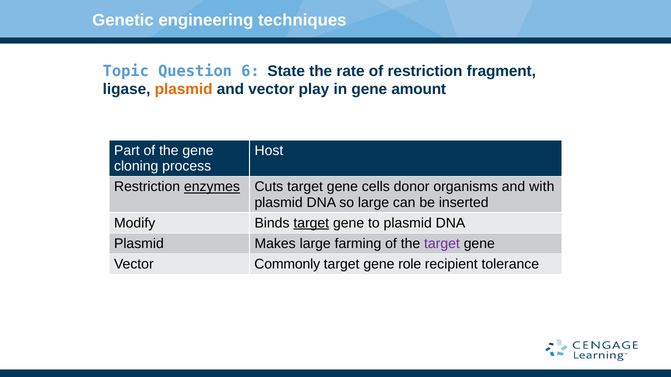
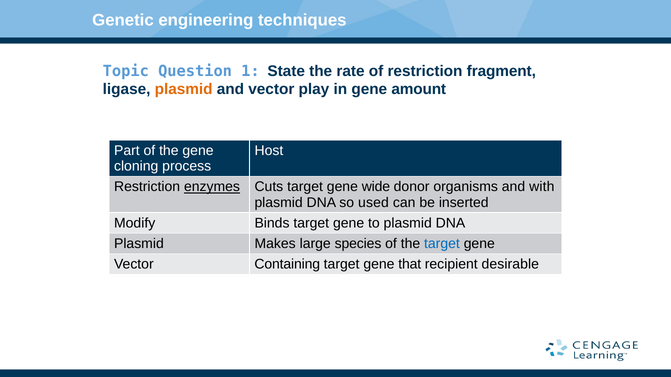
6: 6 -> 1 (250, 71)
cells: cells -> wide (376, 187)
so large: large -> used (373, 203)
target underline: present -> none (311, 223)
farming: farming -> species (358, 244)
target colour: purple -> blue (442, 244)
Commonly: Commonly -> Containing (287, 265)
role: role -> that (410, 265)
tolerance: tolerance -> desirable (510, 265)
